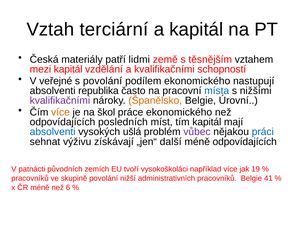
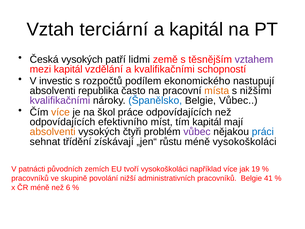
Česká materiály: materiály -> vysokých (82, 59)
vztahem colour: black -> purple (254, 59)
veřejné: veřejné -> investic (56, 81)
s povolání: povolání -> rozpočtů (103, 81)
místa colour: blue -> orange (217, 91)
Španělsko colour: orange -> blue (155, 100)
Belgie Úrovní: Úrovní -> Vůbec (238, 100)
práce ekonomického: ekonomického -> odpovídajících (179, 112)
posledních: posledních -> efektivního (123, 122)
absolventi colour: blue -> orange (53, 132)
ušlá: ušlá -> čtyři (132, 132)
výživu: výživu -> třídění (77, 142)
další: další -> růstu (171, 142)
méně odpovídajících: odpovídajících -> vysokoškoláci (245, 142)
